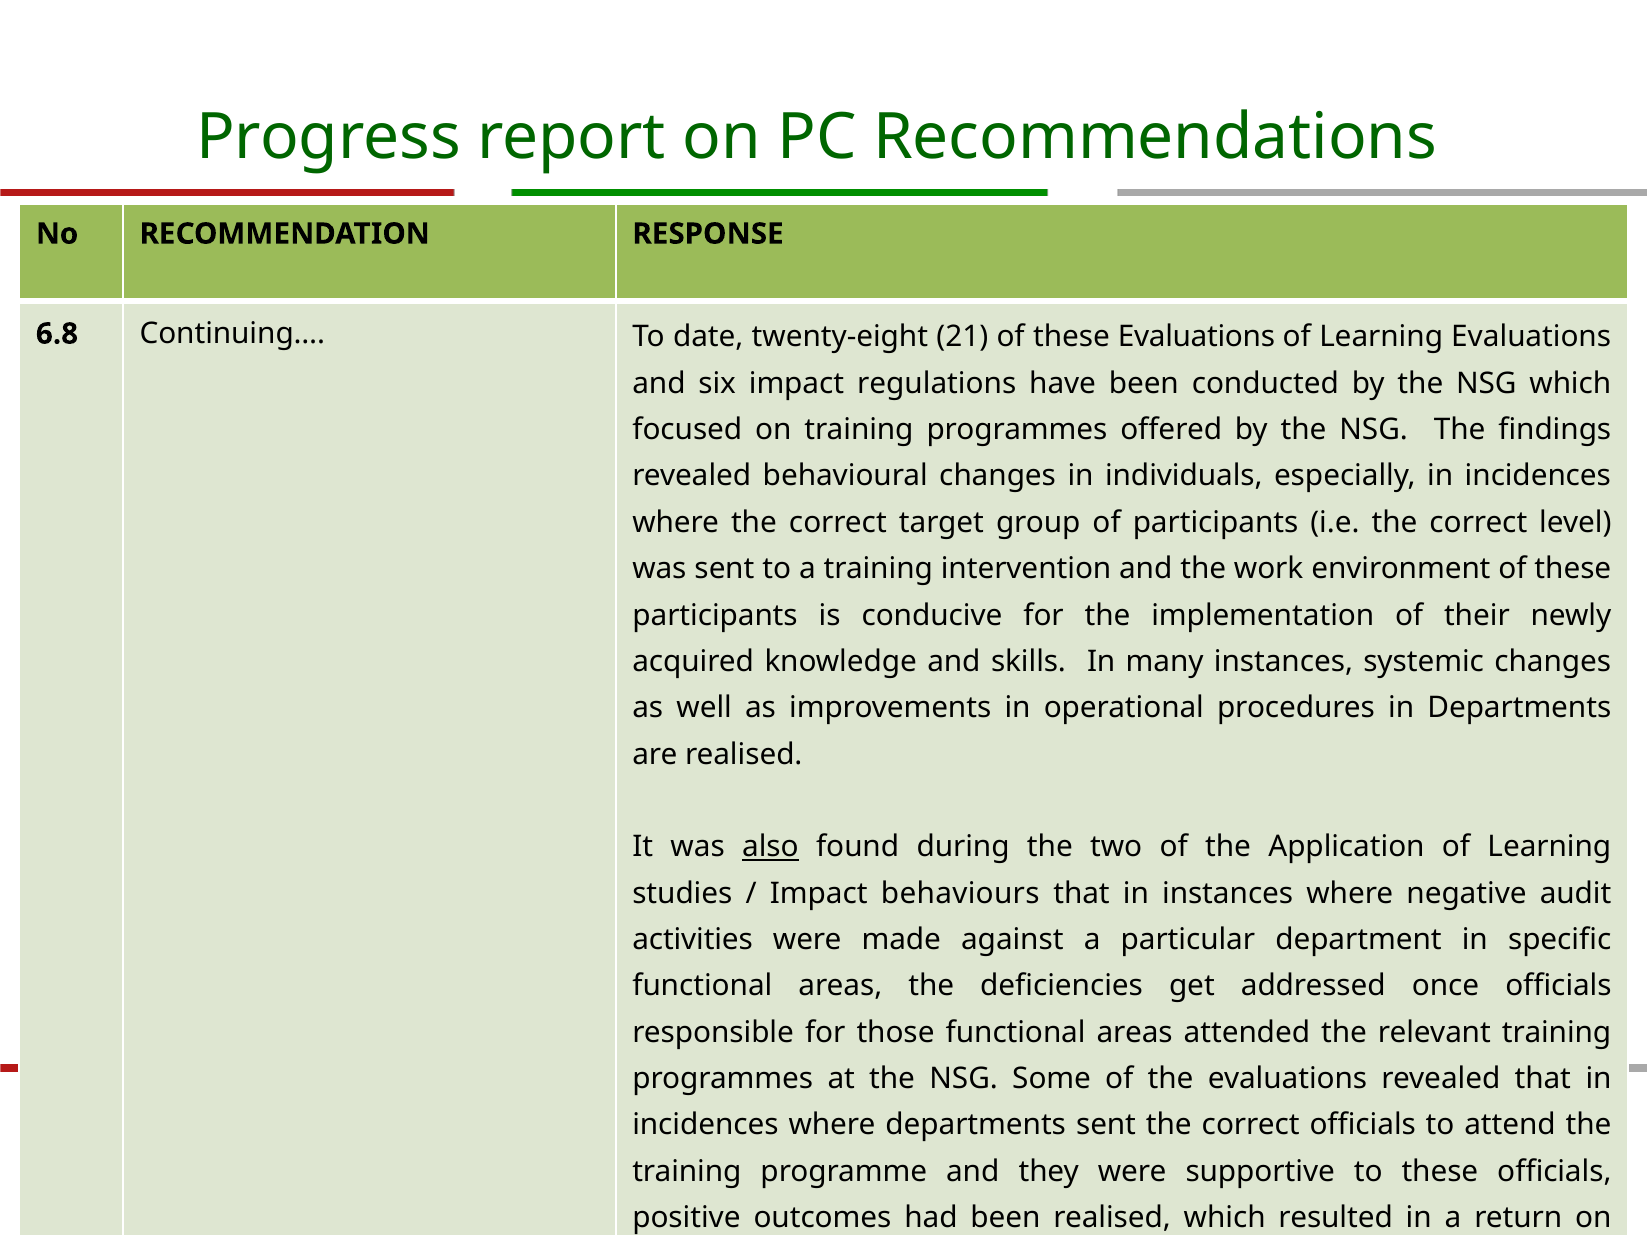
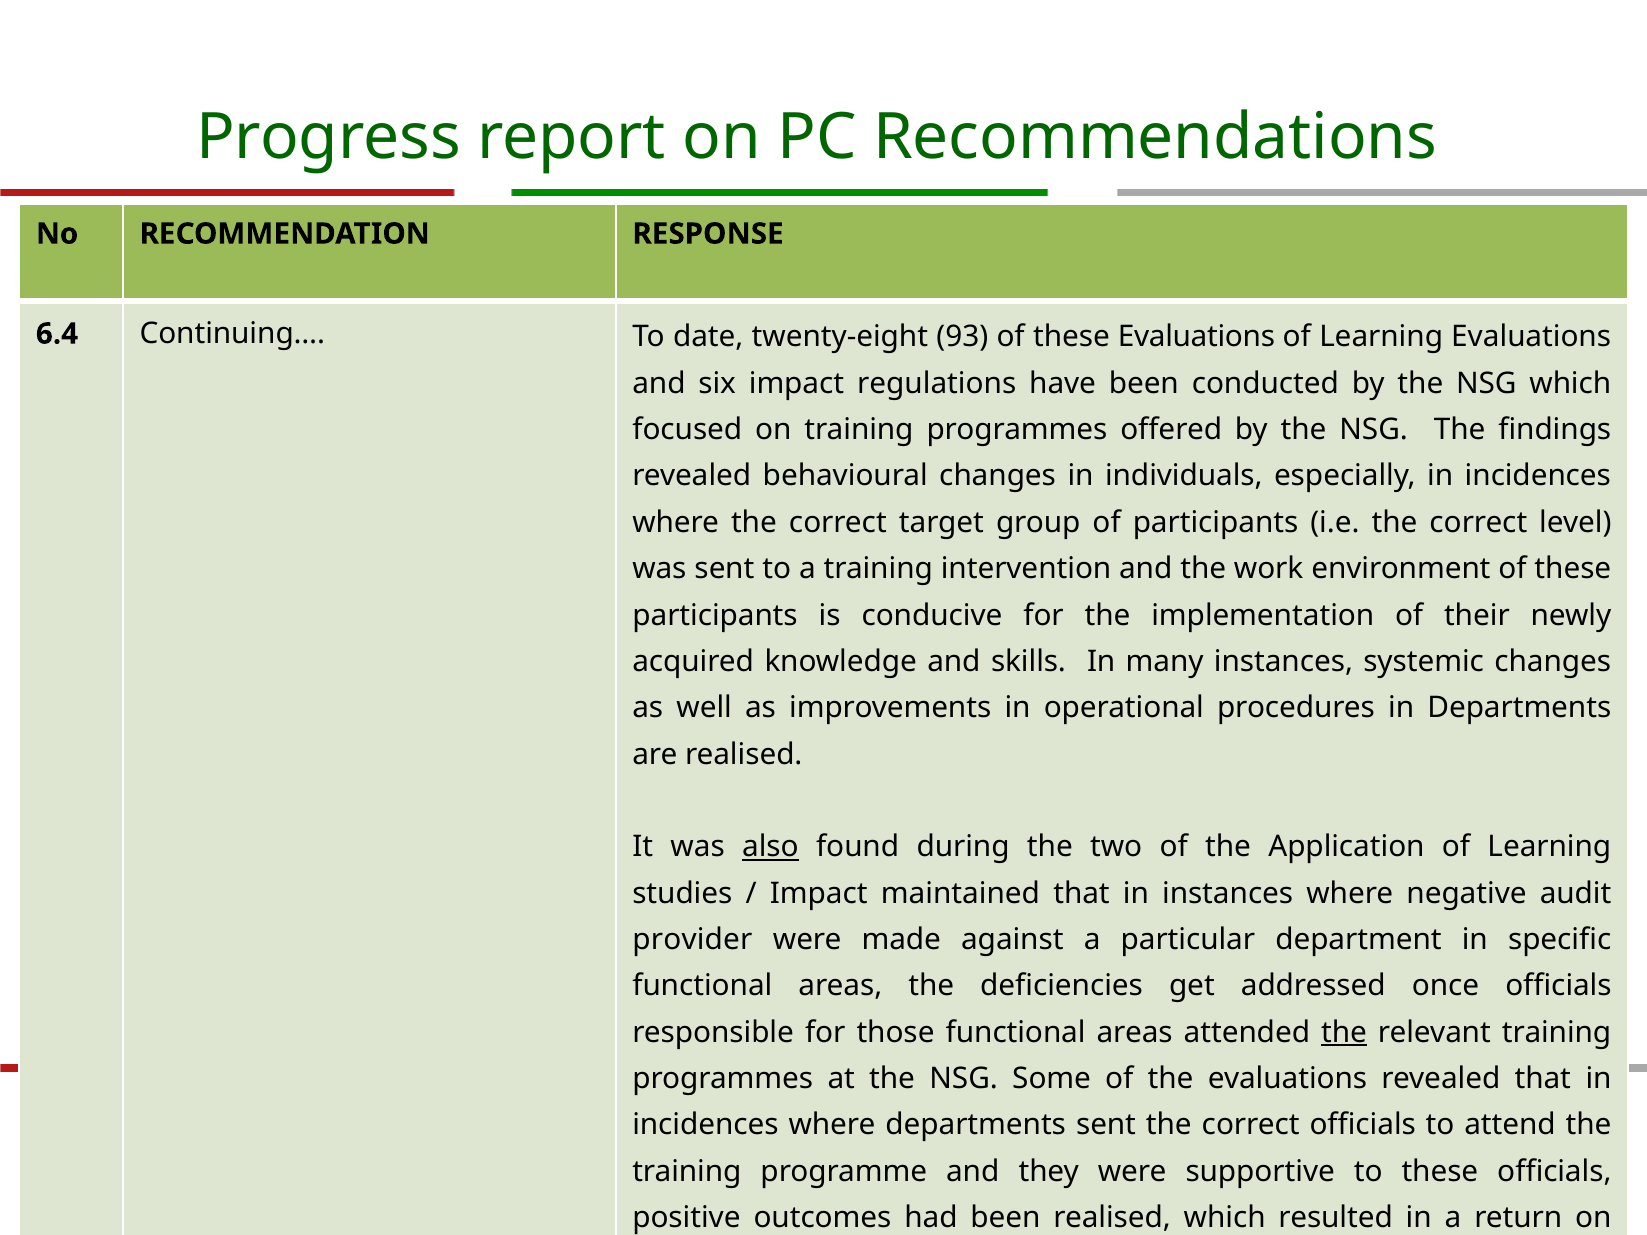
6.8: 6.8 -> 6.4 (57, 334)
21: 21 -> 93 (962, 337)
behaviours: behaviours -> maintained (960, 893)
activities: activities -> provider (692, 940)
the underline: none -> present (1344, 1033)
